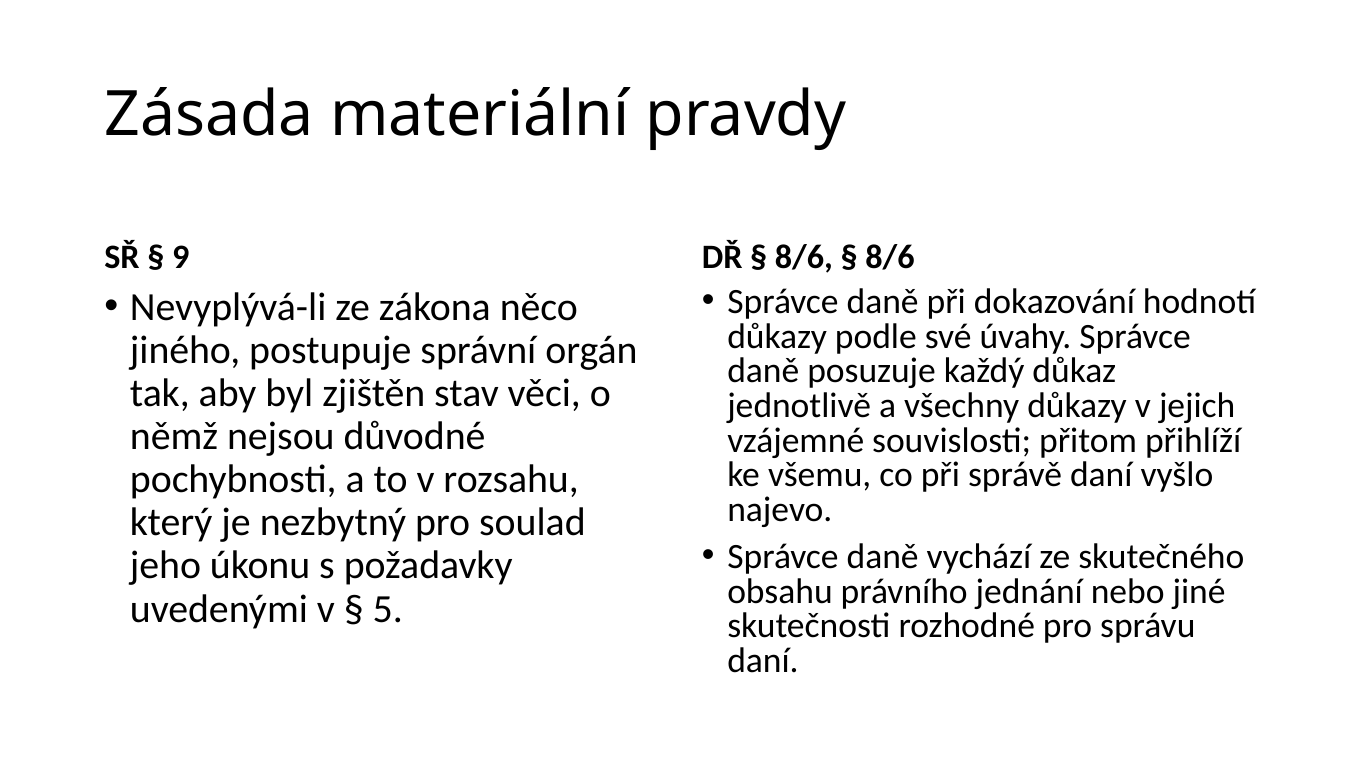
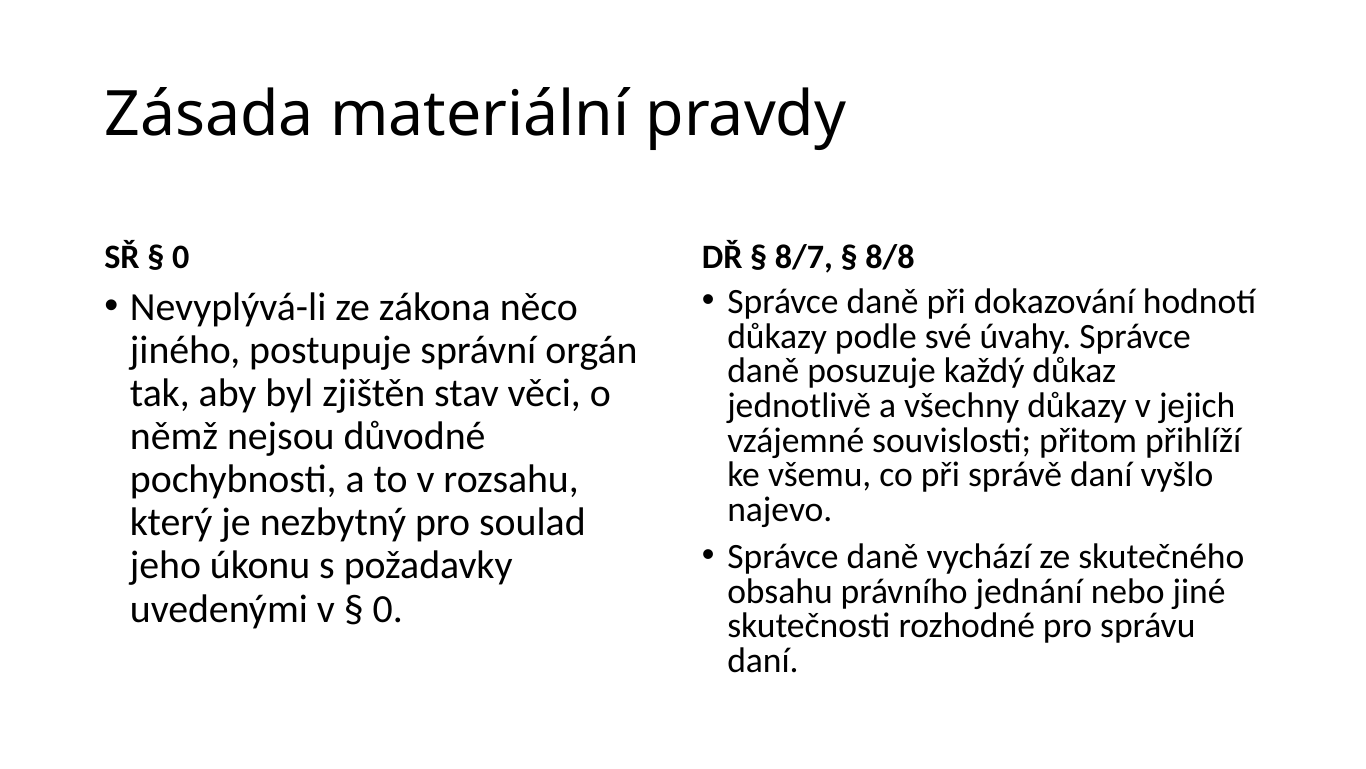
9: 9 -> 0 (181, 257)
8/6: 8/6 -> 8/7 (804, 257)
8/6: 8/6 -> 8/8 (890, 257)
5: 5 -> 0 (388, 608)
